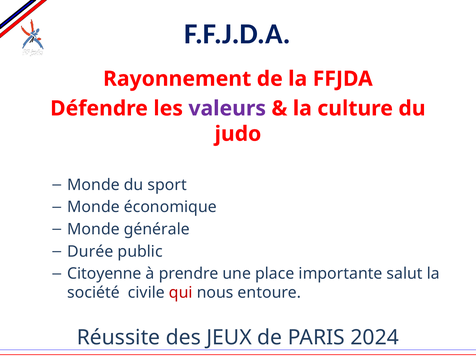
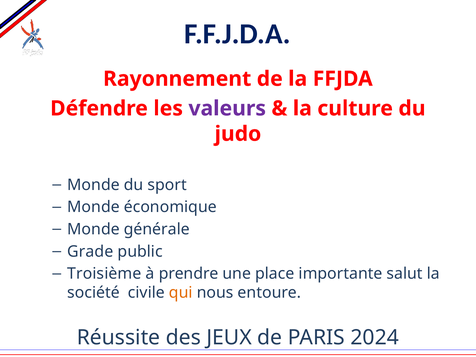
Durée: Durée -> Grade (90, 251)
Citoyenne: Citoyenne -> Troisième (104, 274)
qui colour: red -> orange (181, 293)
